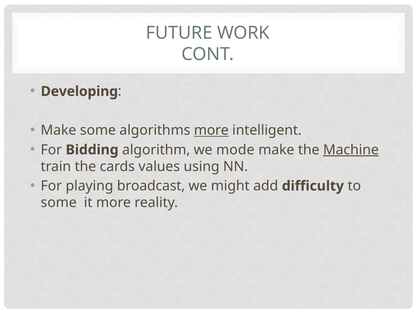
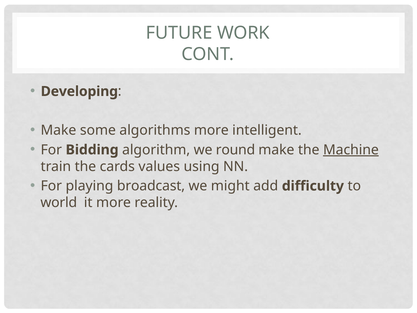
more underline: present -> none (211, 130)
mode: mode -> round (235, 150)
some: some -> world (59, 202)
